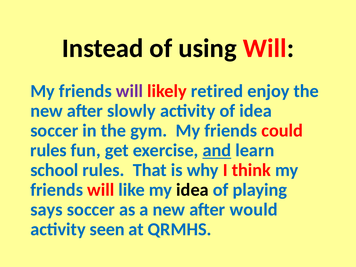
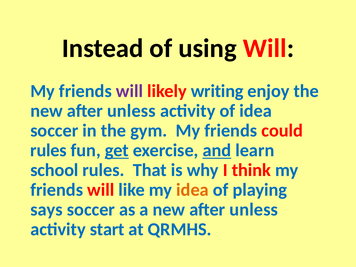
retired: retired -> writing (217, 91)
slowly: slowly -> unless (131, 111)
get underline: none -> present (117, 150)
idea colour: black -> orange (192, 190)
a new after would: would -> unless (254, 210)
seen: seen -> start (107, 229)
